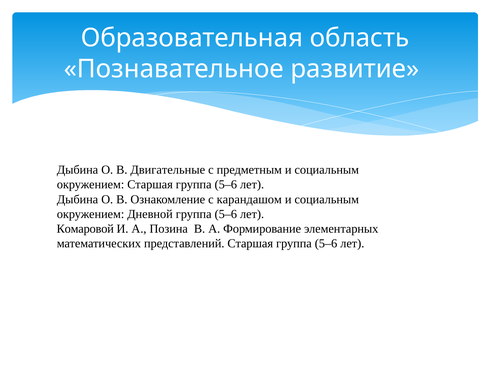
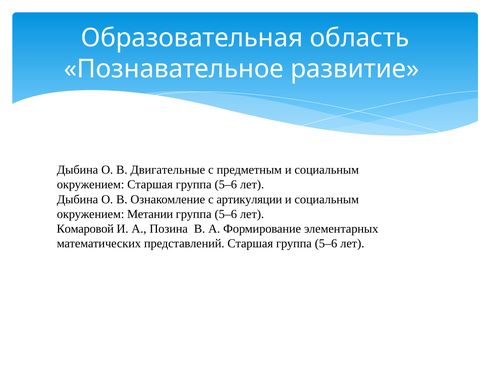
карандашом: карандашом -> артикуляции (249, 199)
Дневной: Дневной -> Метании (150, 214)
